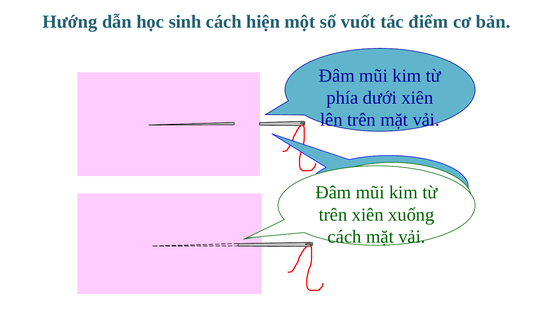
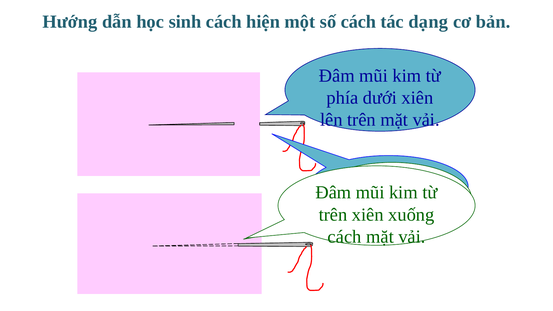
số vuốt: vuốt -> cách (358, 22)
điểm: điểm -> dạng (428, 22)
